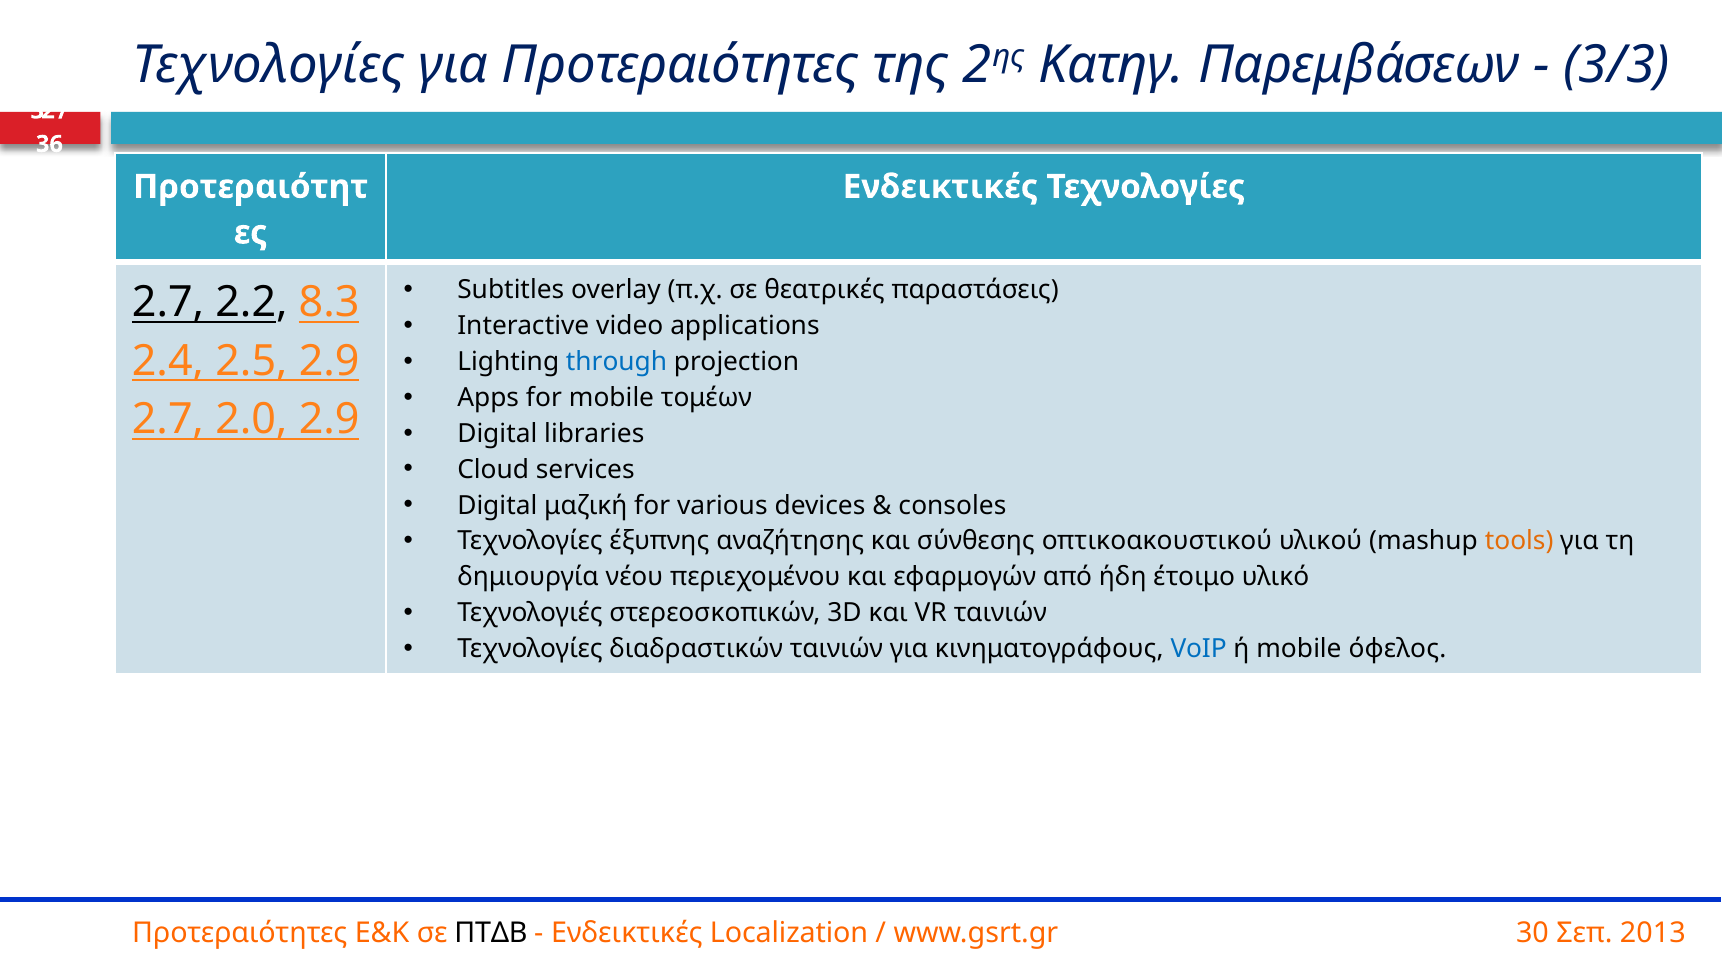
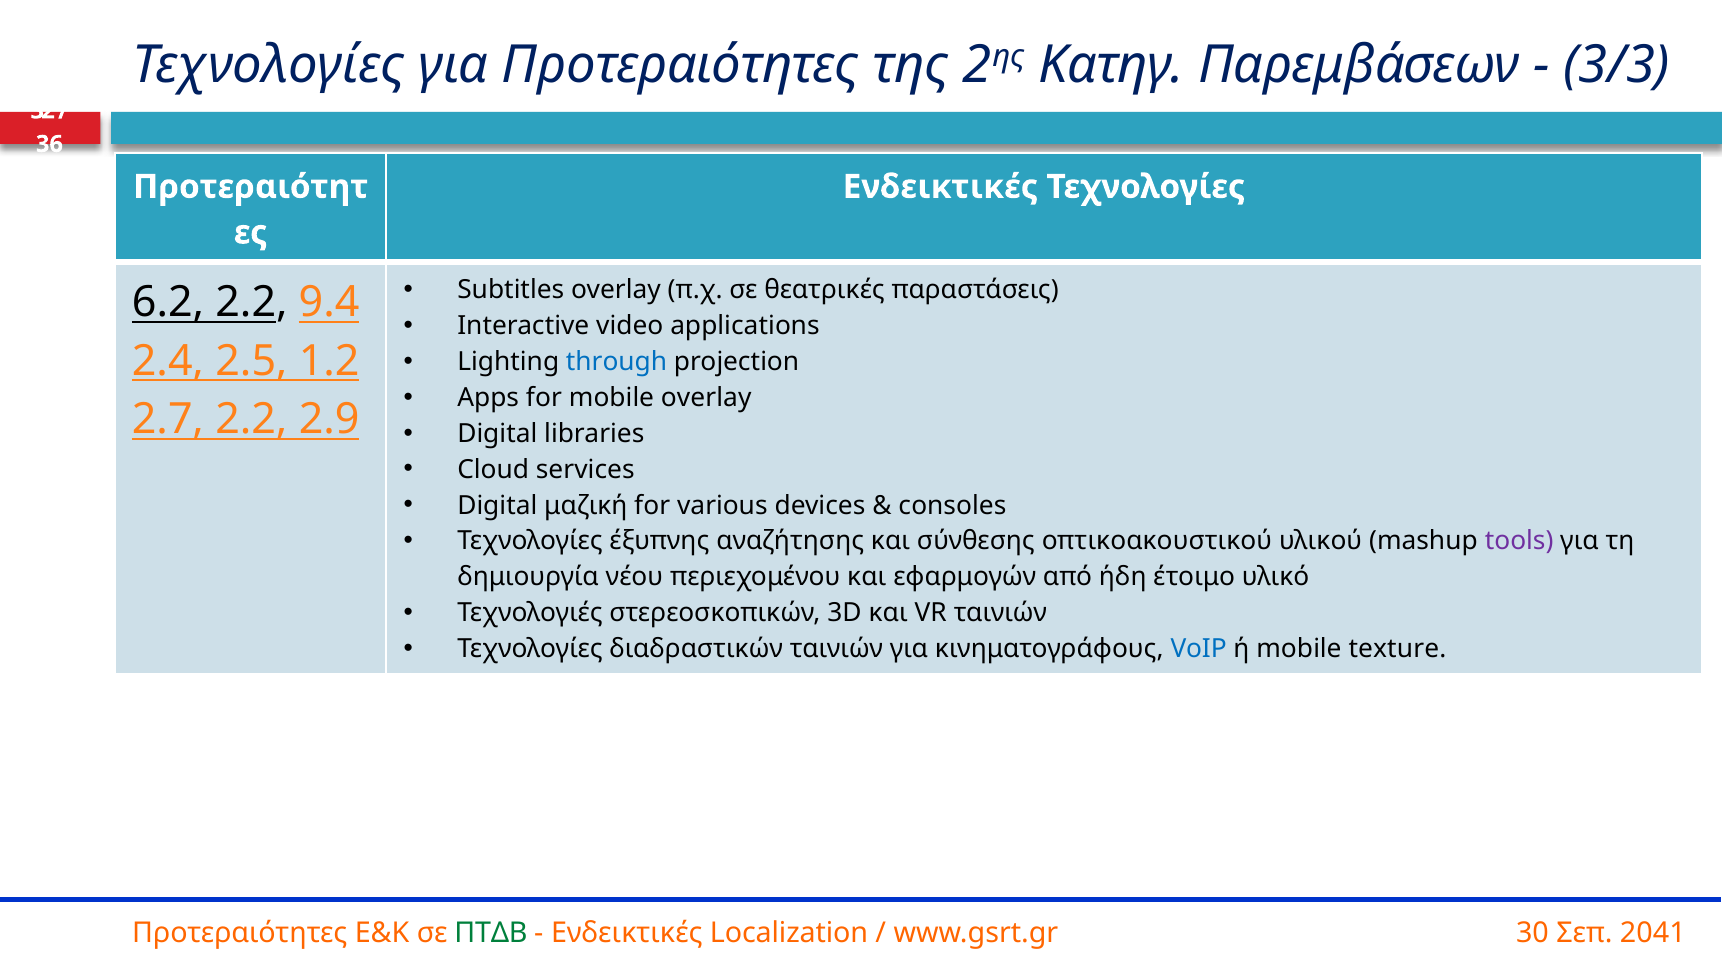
2.7: 2.7 -> 6.2 (168, 302)
8.3: 8.3 -> 9.4 (329, 302)
2.5 2.9: 2.9 -> 1.2 (329, 361)
mobile τομέων: τομέων -> overlay (706, 398)
2.7 2.0: 2.0 -> 2.2 (251, 419)
tools colour: orange -> purple (1519, 541)
όφελος: όφελος -> texture (1397, 649)
2013: 2013 -> 2041 (1653, 932)
ΠΤΔΒ colour: black -> green (491, 933)
